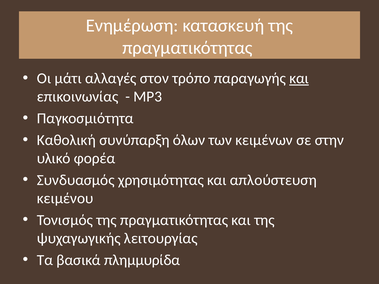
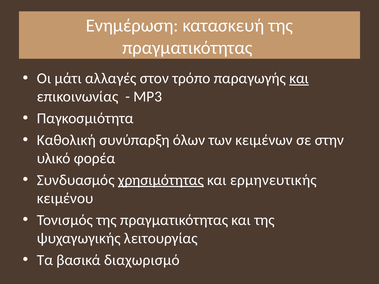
χρησιμότητας underline: none -> present (161, 180)
απλούστευση: απλούστευση -> ερμηνευτικής (273, 180)
πλημμυρίδα: πλημμυρίδα -> διαχωρισμό (142, 260)
